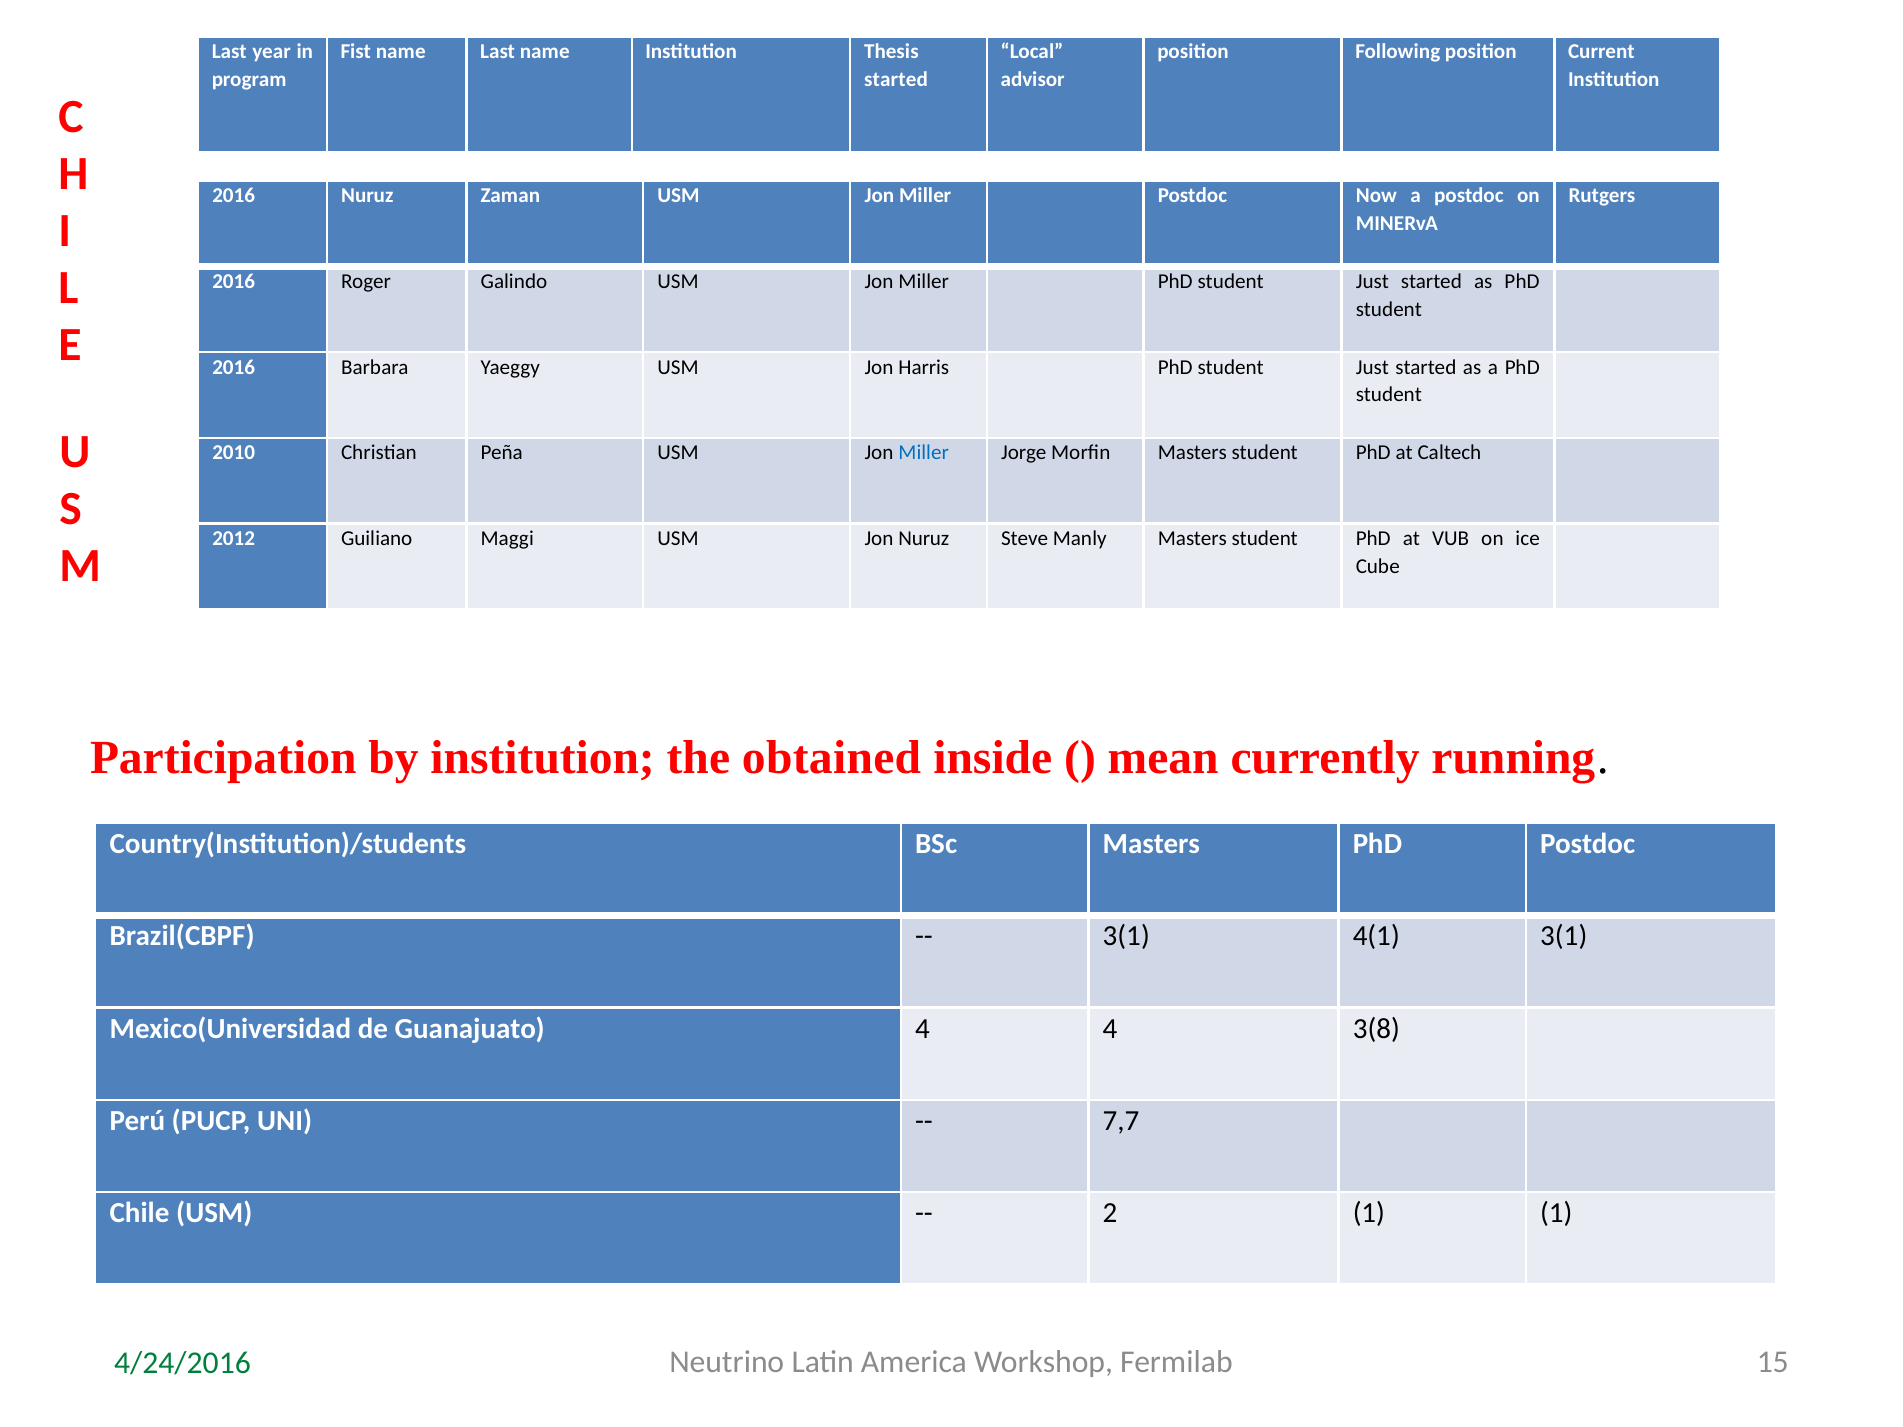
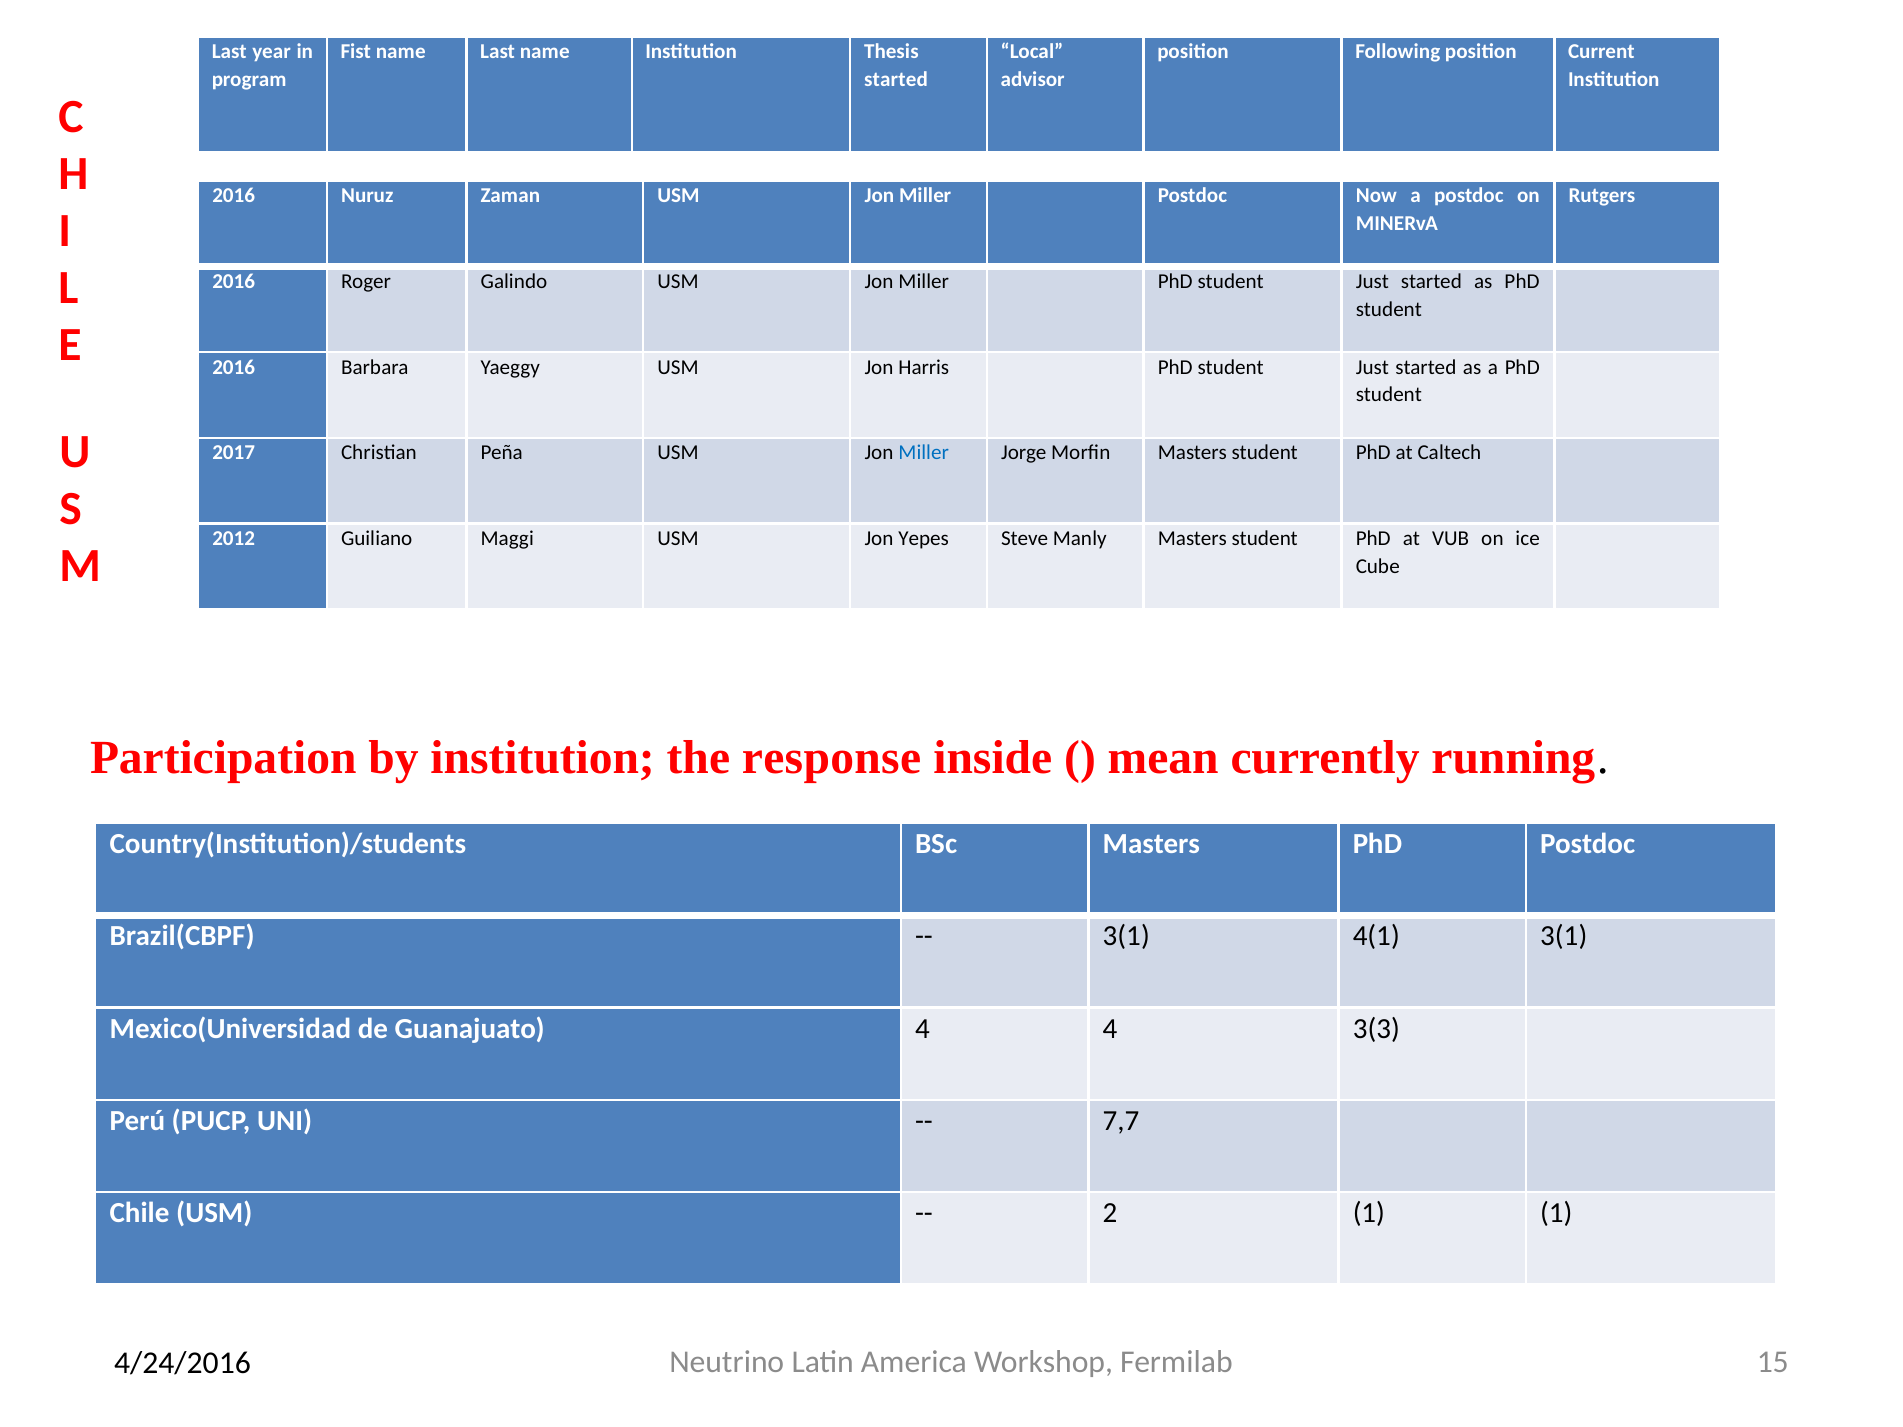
2010: 2010 -> 2017 (234, 453)
Jon Nuruz: Nuruz -> Yepes (924, 539)
obtained: obtained -> response (832, 758)
3(8: 3(8 -> 3(3 (1376, 1029)
4/24/2016 colour: green -> black (182, 1363)
